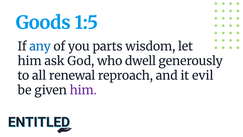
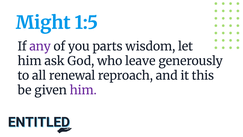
Goods: Goods -> Might (43, 23)
any colour: blue -> purple (40, 46)
dwell: dwell -> leave (140, 61)
evil: evil -> this (203, 76)
